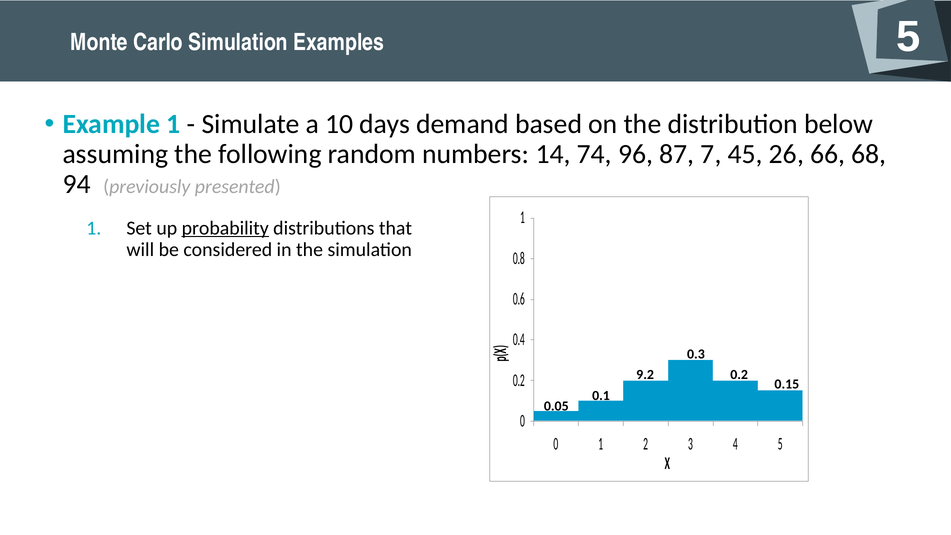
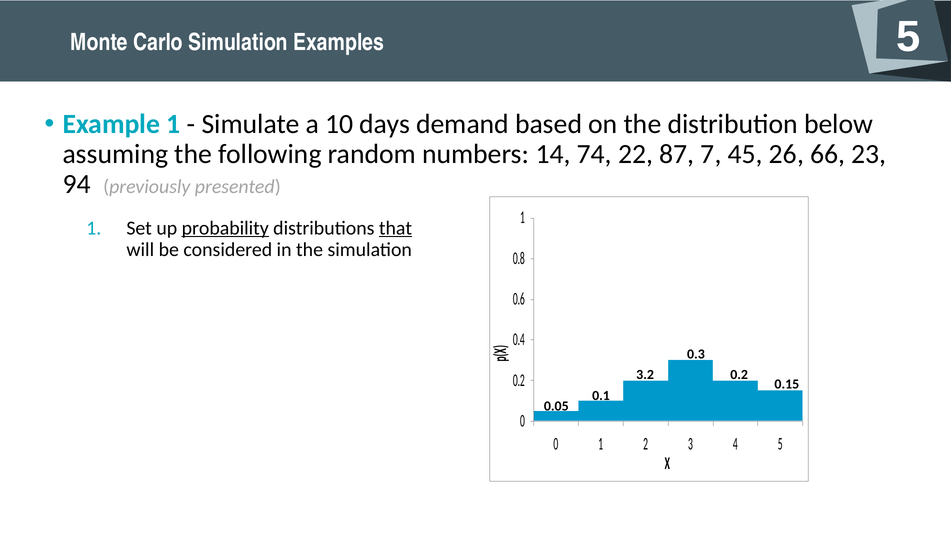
96: 96 -> 22 (636, 154)
68: 68 -> 23 (869, 154)
that underline: none -> present (395, 228)
9.2: 9.2 -> 3.2 (645, 375)
